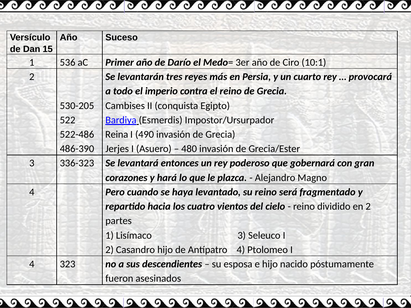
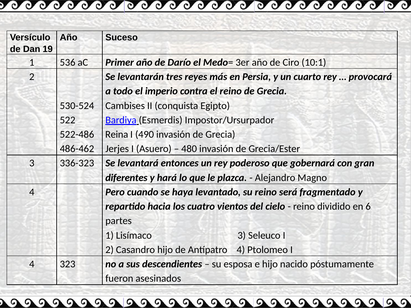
15: 15 -> 19 (48, 49)
530-205: 530-205 -> 530-524 (77, 106)
486-390: 486-390 -> 486-462 (77, 149)
corazones: corazones -> diferentes (126, 178)
en 2: 2 -> 6 (368, 207)
